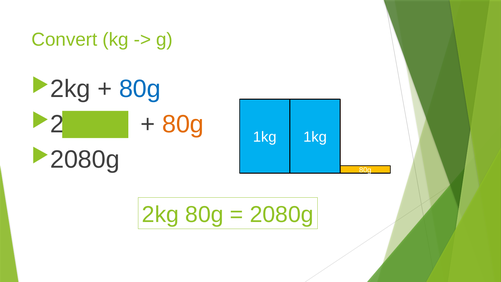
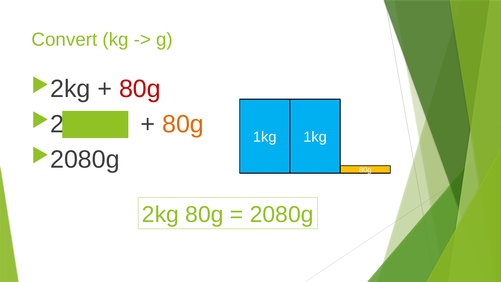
80g colour: blue -> red (140, 89)
